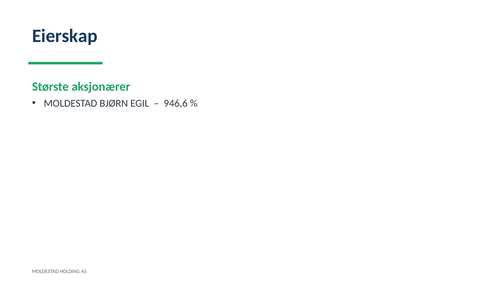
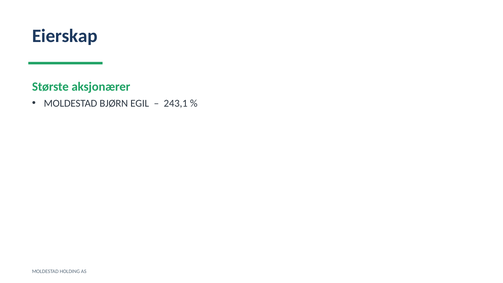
946,6: 946,6 -> 243,1 (176, 103)
